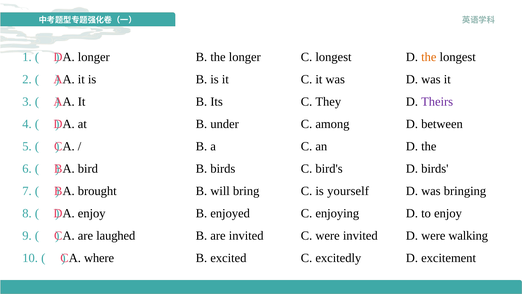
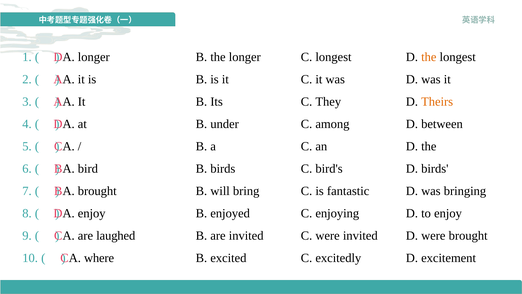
Theirs colour: purple -> orange (437, 102)
yourself: yourself -> fantastic (348, 191)
were walking: walking -> brought (468, 235)
